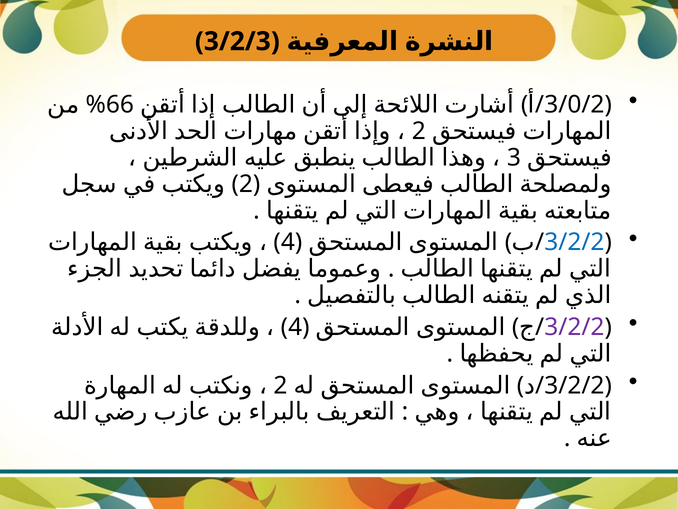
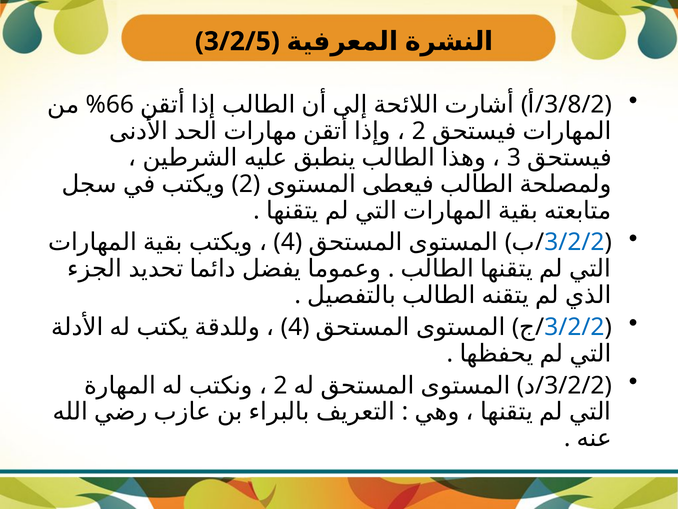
3/2/3: 3/2/3 -> 3/2/5 (237, 41)
3/0/2: 3/0/2 -> 3/8/2 (574, 105)
3/2/2 colour: purple -> blue (574, 327)
